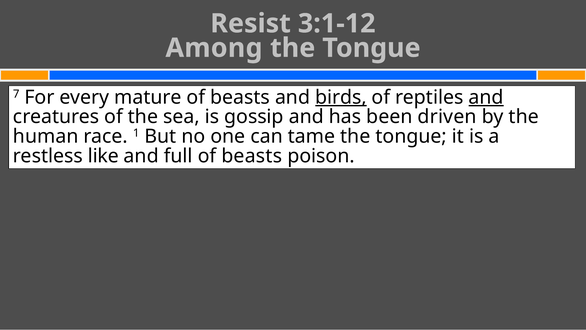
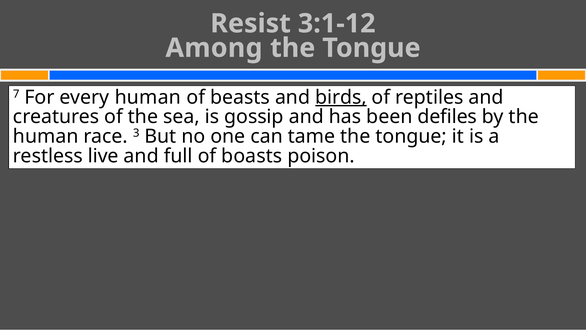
every mature: mature -> human (148, 97)
and underline: present -> none (486, 97)
driven: driven -> defiles (447, 117)
1: 1 -> 3 (136, 133)
like: like -> live (103, 156)
full of beasts: beasts -> boasts (252, 156)
